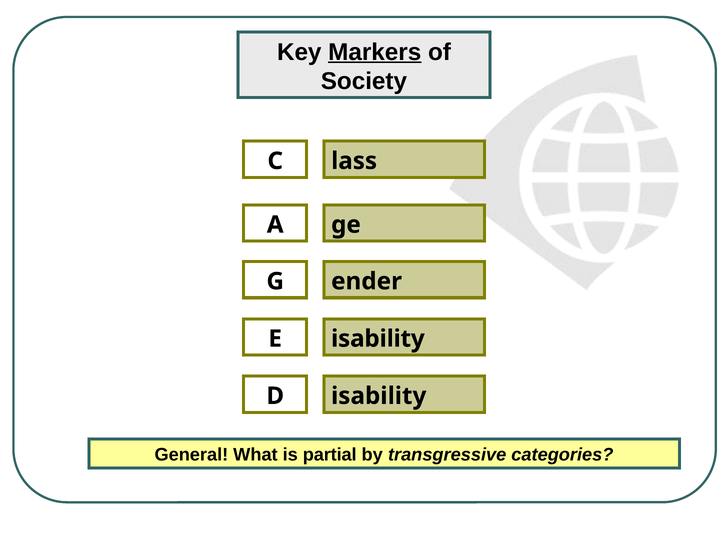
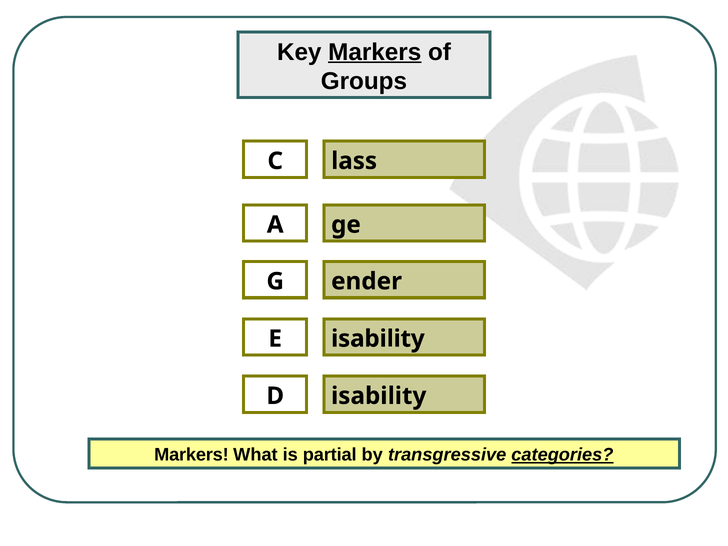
Society: Society -> Groups (364, 81)
General: General -> Markers (191, 455)
categories underline: none -> present (562, 455)
